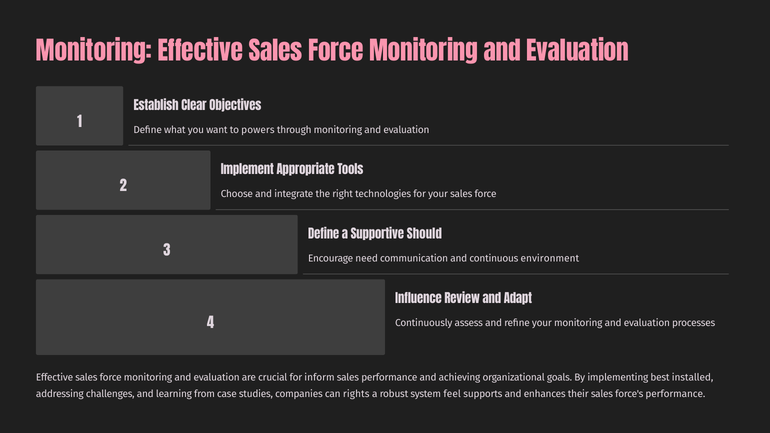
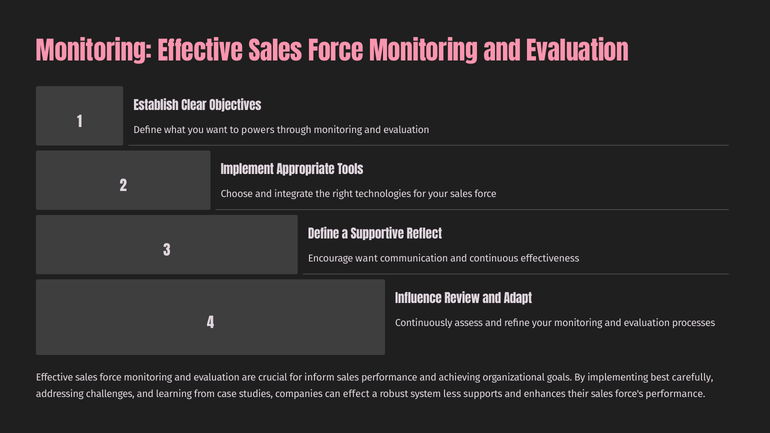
Should: Should -> Reflect (424, 235)
Encourage need: need -> want (367, 259)
environment: environment -> effectiveness (550, 259)
installed: installed -> carefully (693, 378)
rights: rights -> effect (356, 394)
feel: feel -> less (452, 394)
